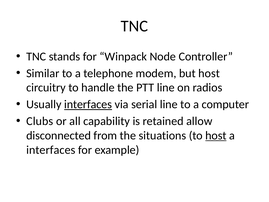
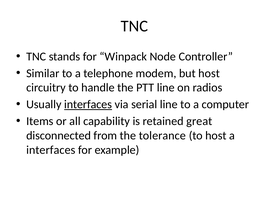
Clubs: Clubs -> Items (40, 121)
allow: allow -> great (199, 121)
situations: situations -> tolerance (162, 135)
host underline: present -> none (216, 135)
